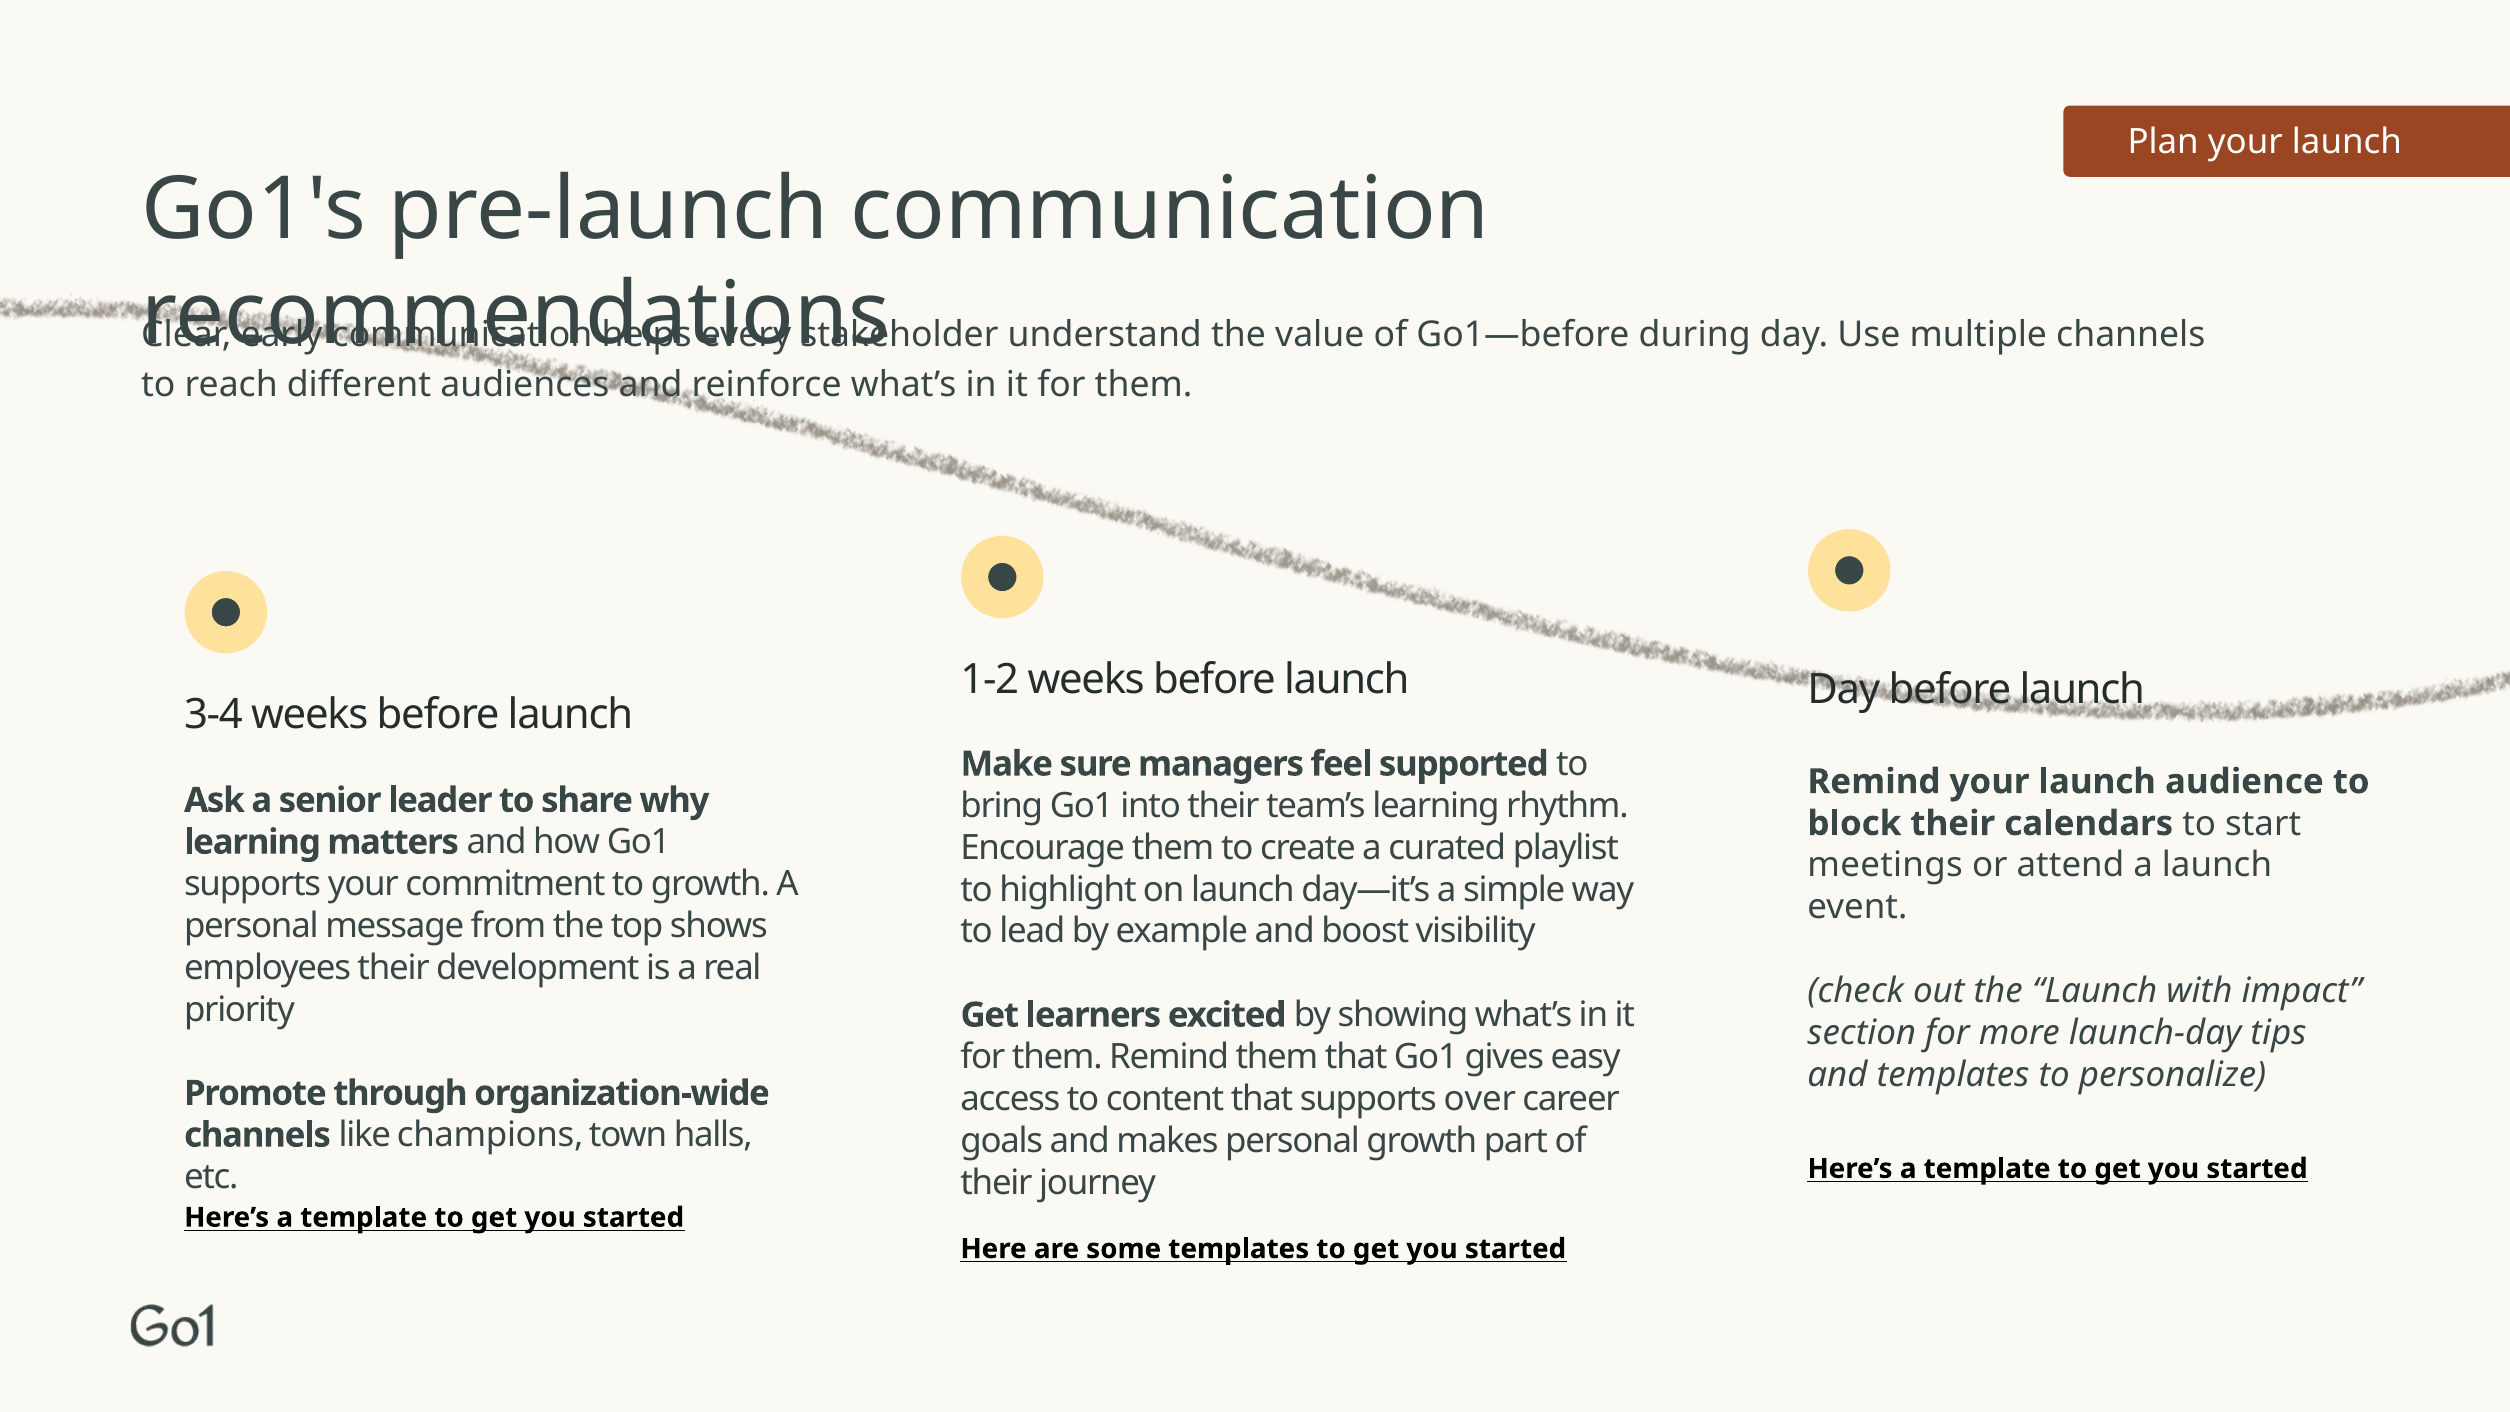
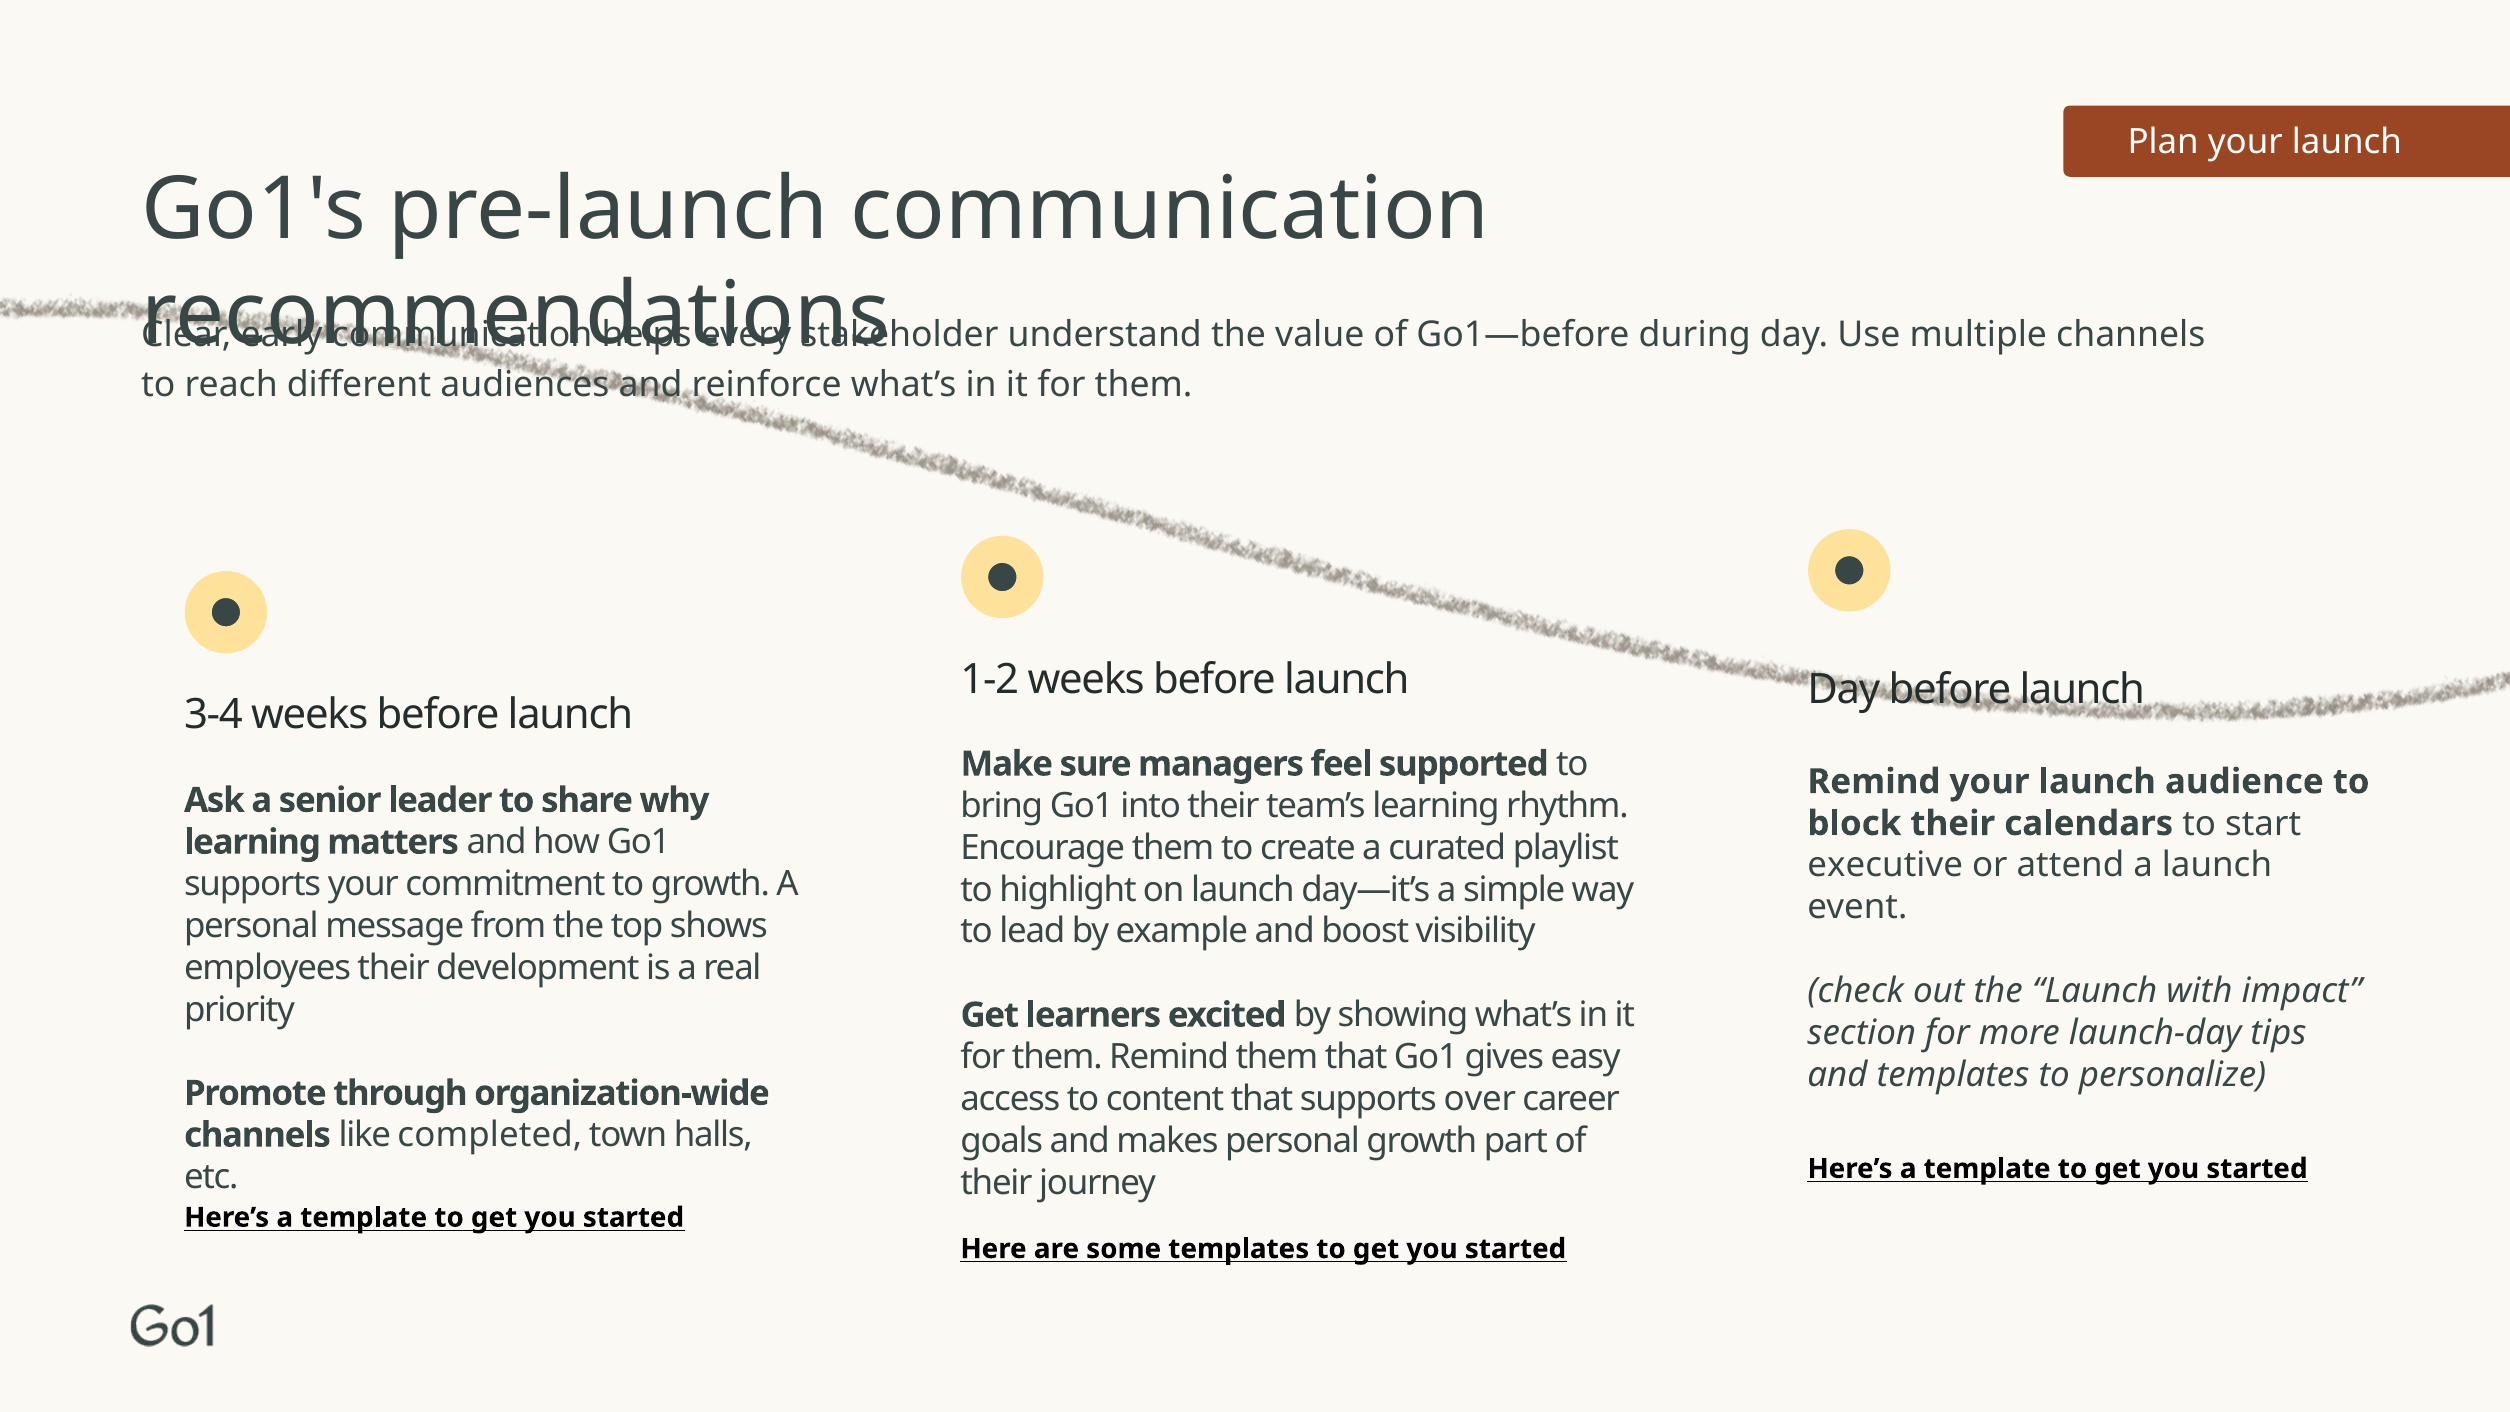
meetings: meetings -> executive (1885, 865)
champions: champions -> completed (490, 1135)
